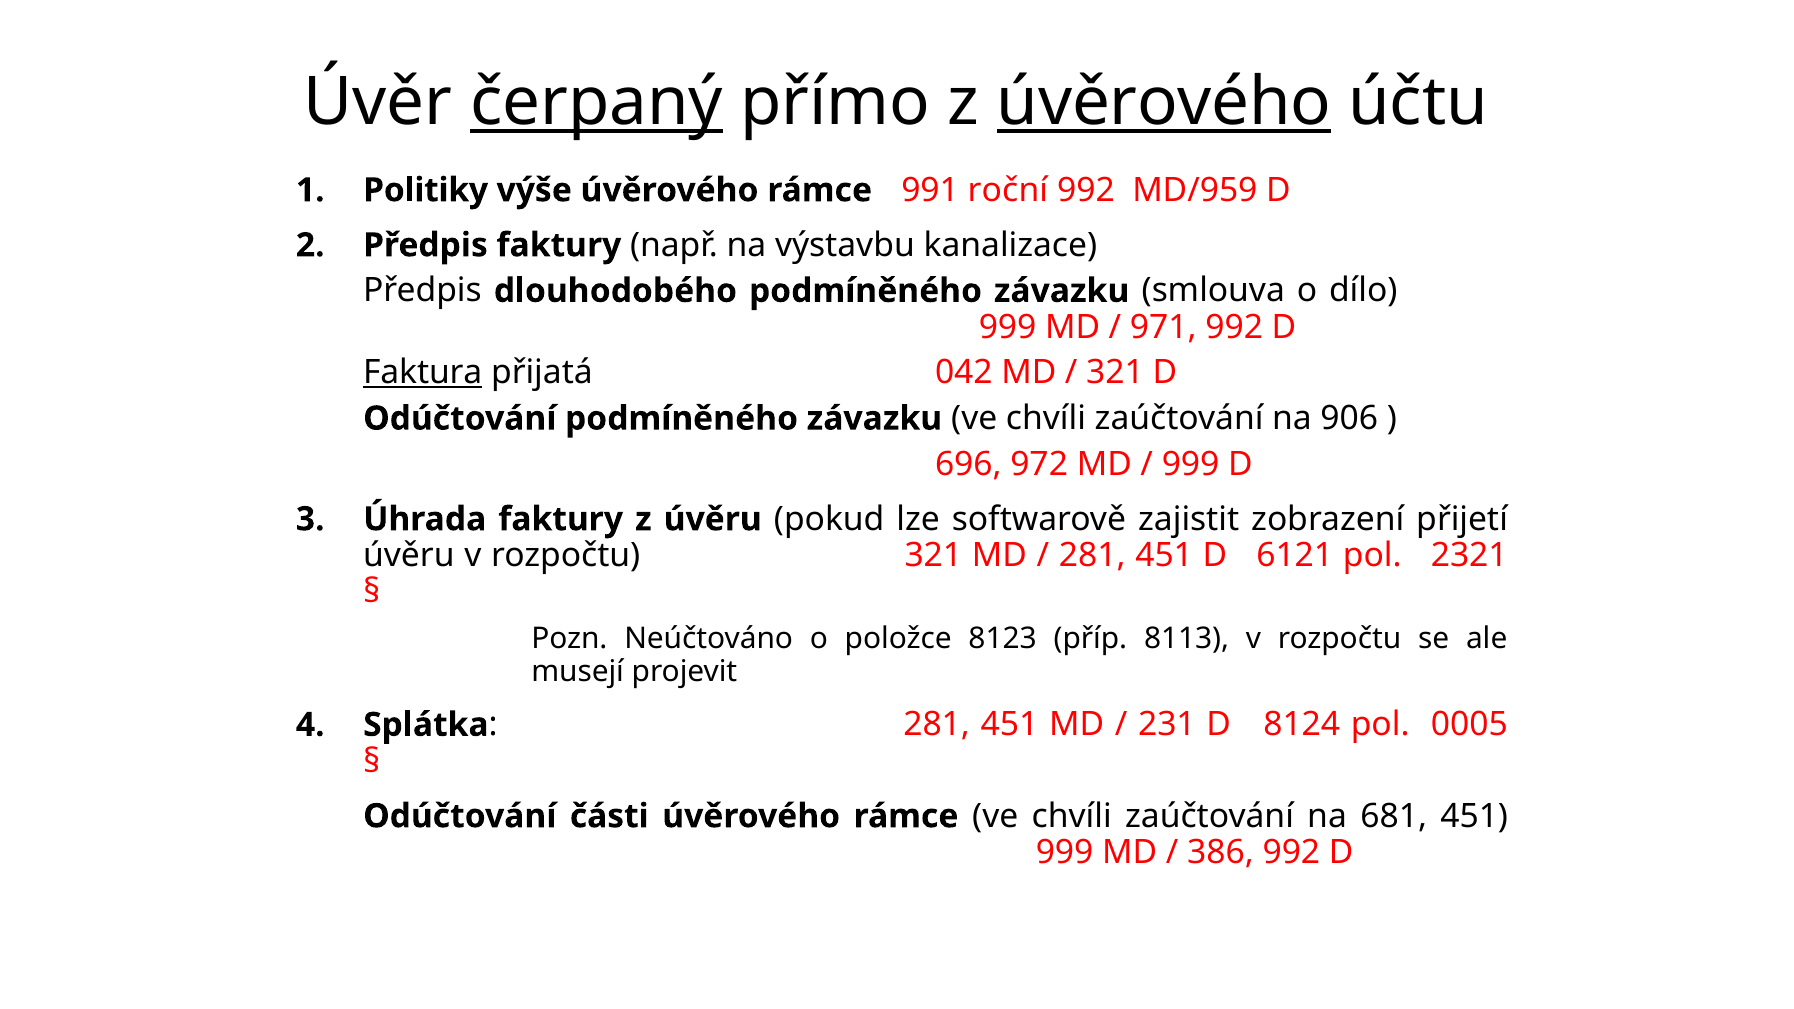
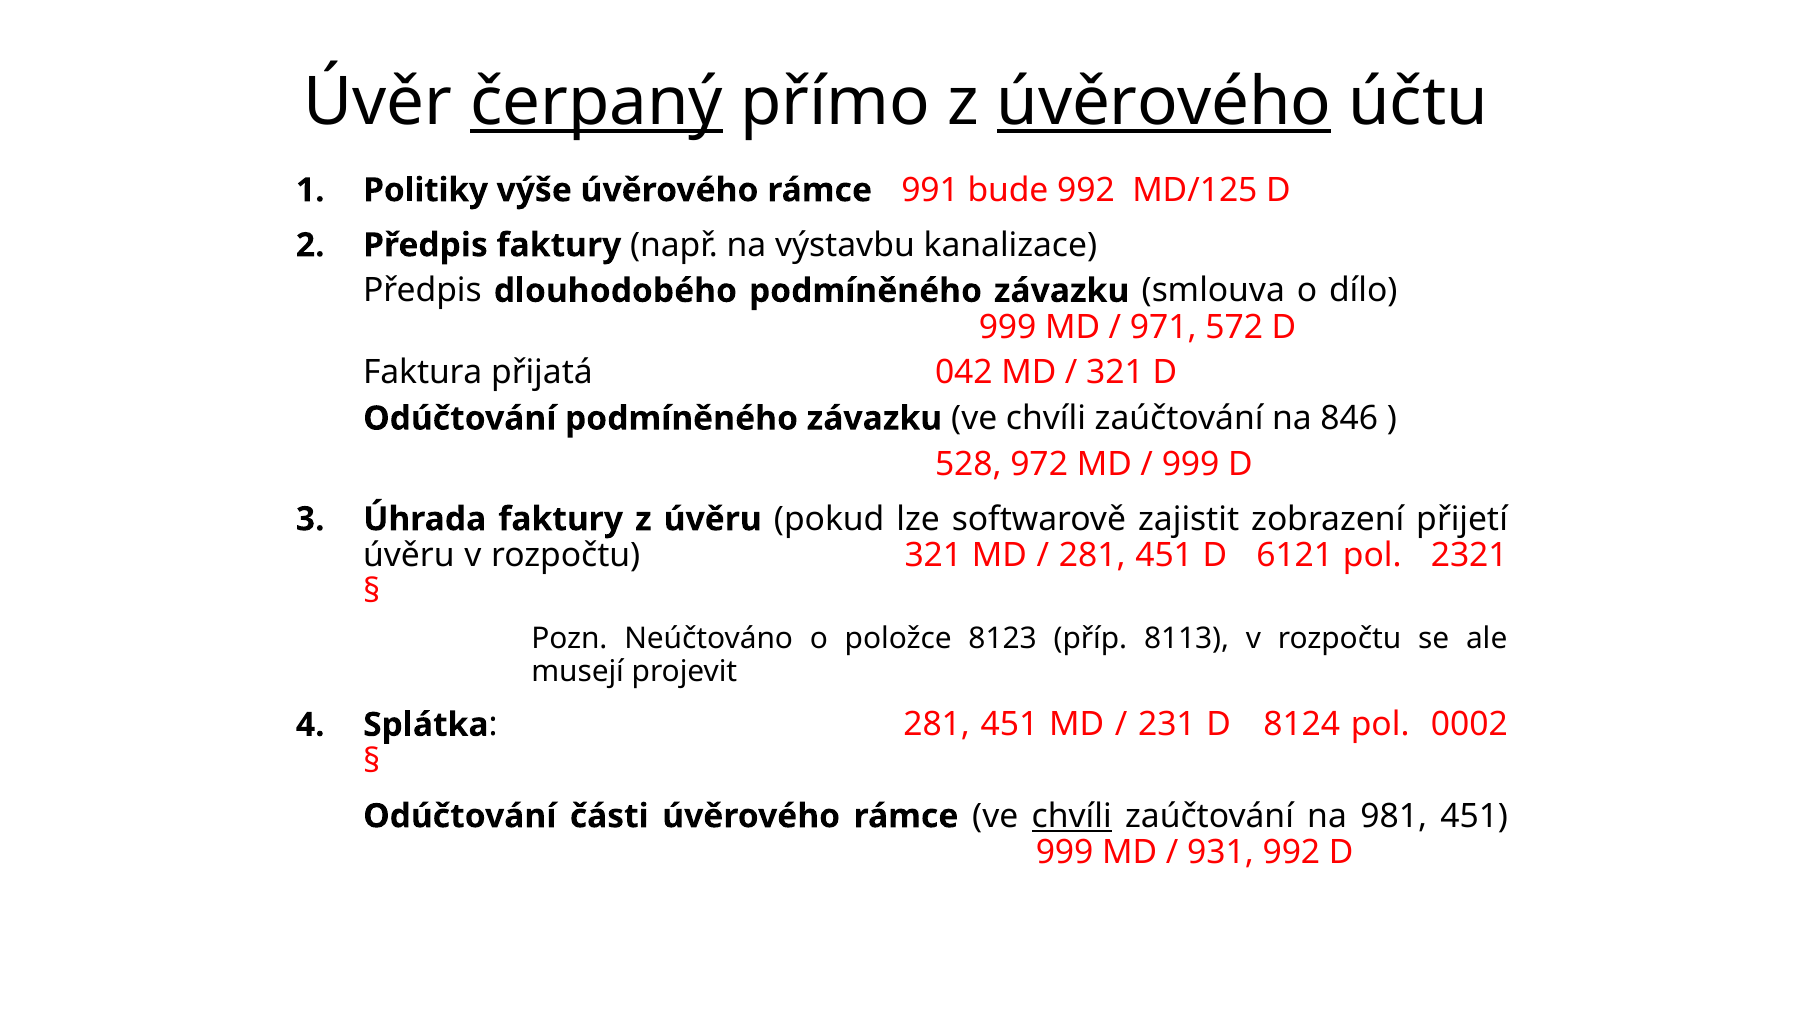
roční: roční -> bude (1008, 190)
MD/959: MD/959 -> MD/125 (1195, 190)
971 992: 992 -> 572 (1234, 327)
Faktura underline: present -> none (423, 373)
906: 906 -> 846 (1349, 419)
696: 696 -> 528 (968, 464)
0005: 0005 -> 0002 (1469, 725)
chvíli underline: none -> present (1072, 816)
681: 681 -> 981 (1394, 816)
386: 386 -> 931 (1221, 853)
